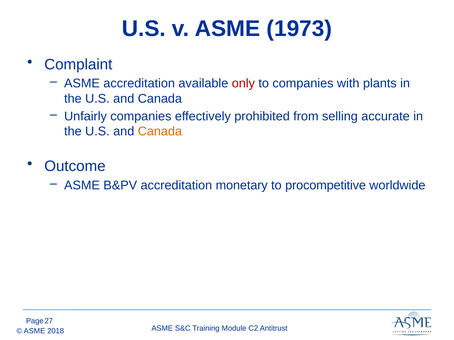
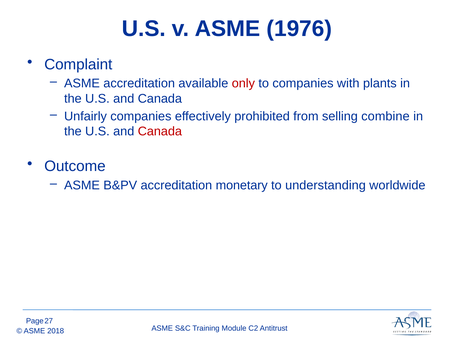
1973: 1973 -> 1976 (299, 29)
accurate: accurate -> combine (385, 116)
Canada colour: orange -> red (160, 132)
procompetitive: procompetitive -> understanding (326, 186)
